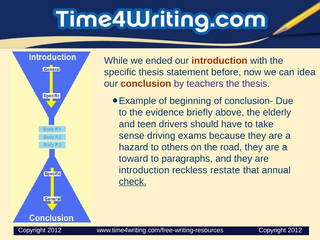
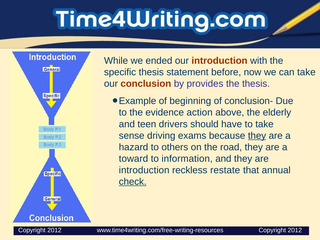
can idea: idea -> take (306, 72)
teachers: teachers -> provides (205, 84)
briefly: briefly -> action (200, 113)
they underline: none -> present (257, 136)
paragraphs: paragraphs -> information (187, 159)
